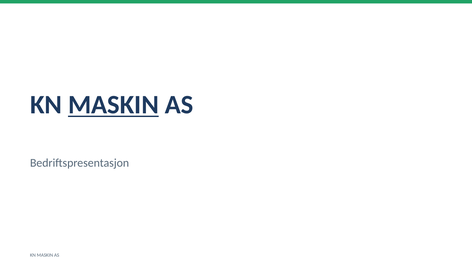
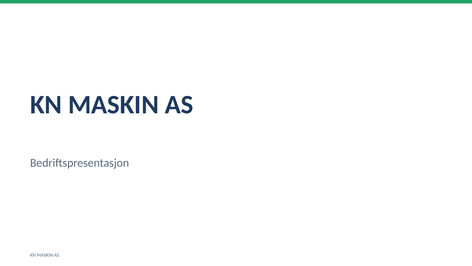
MASKIN underline: present -> none (113, 105)
